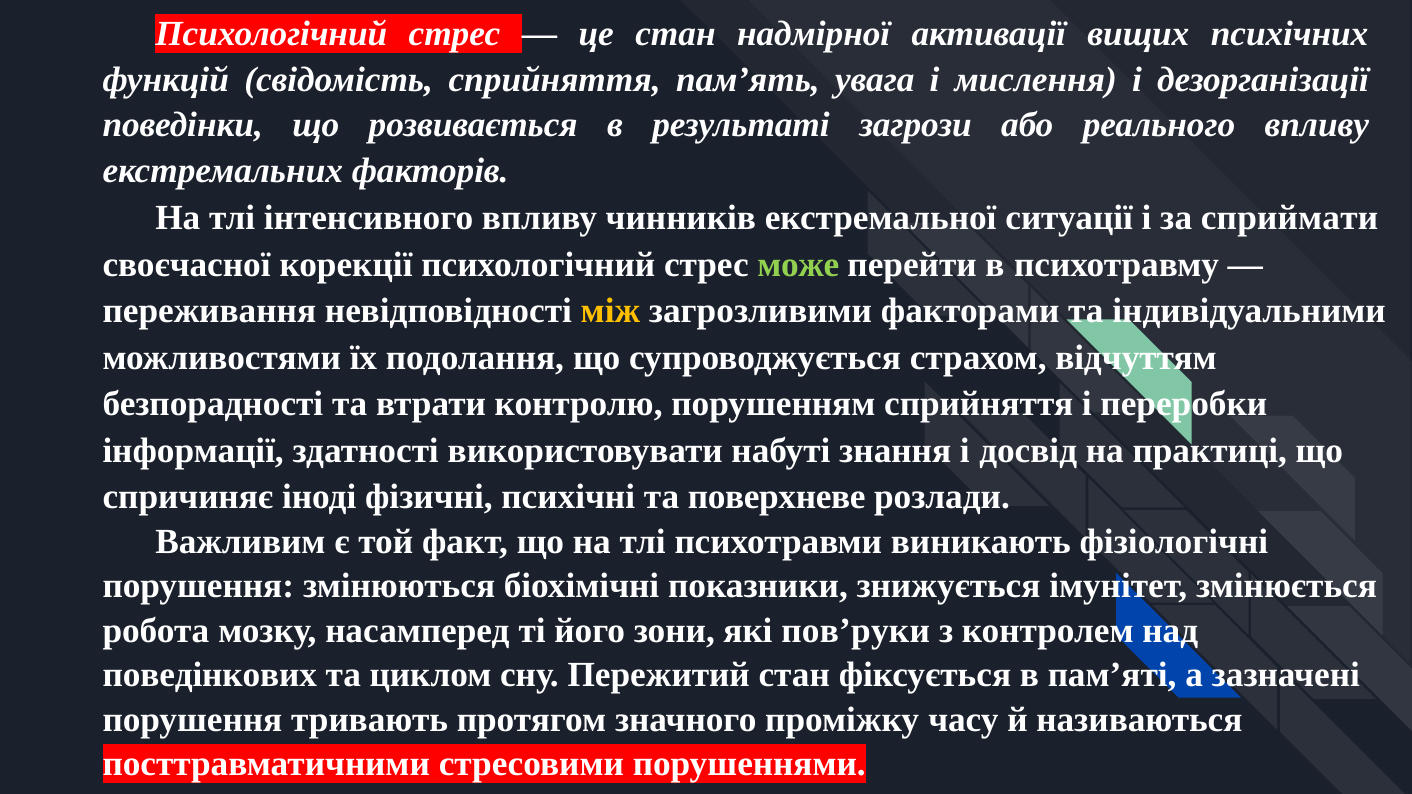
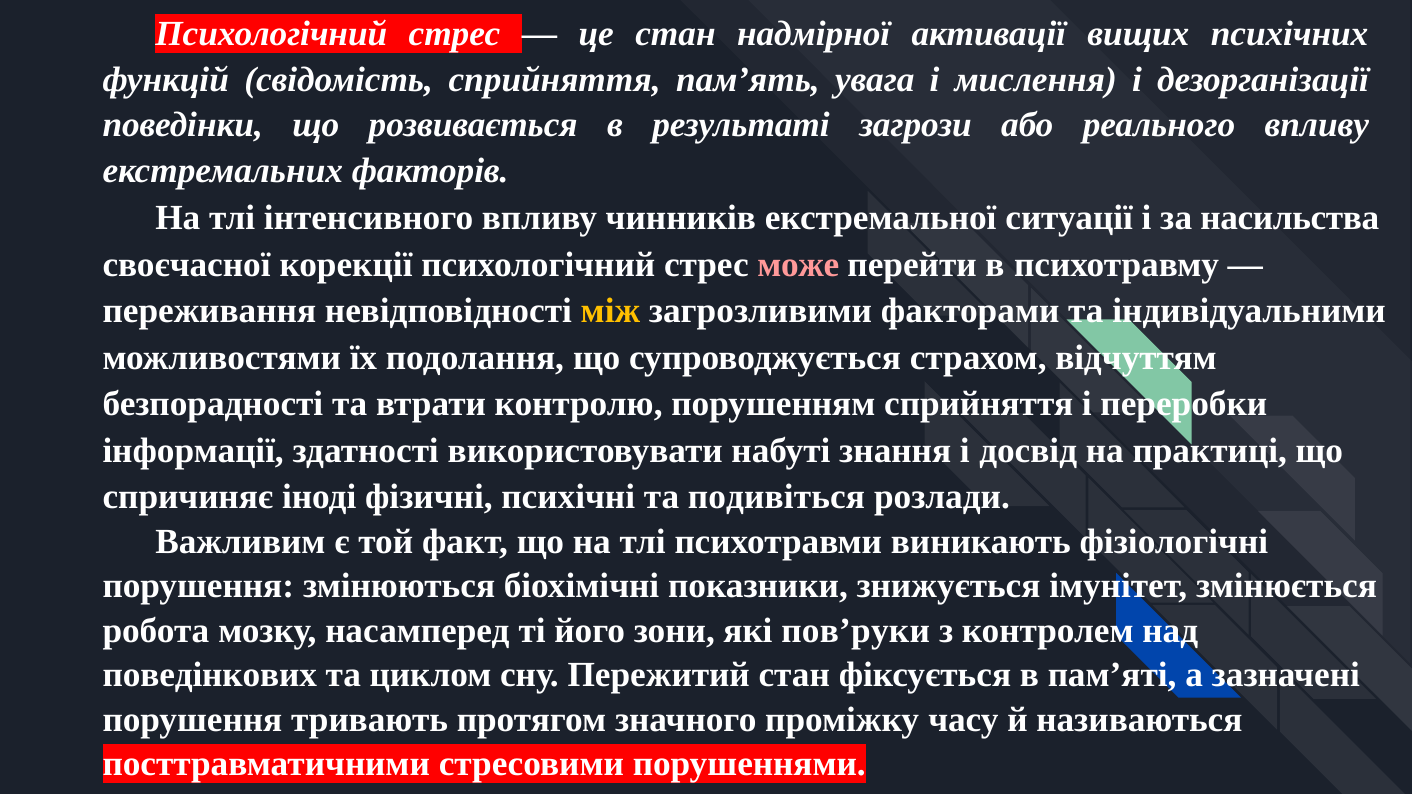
сприймати: сприймати -> насильства (1290, 218)
може colour: light green -> pink (798, 264)
поверхневе: поверхневе -> подивіться (776, 497)
